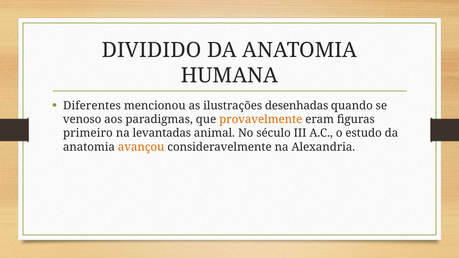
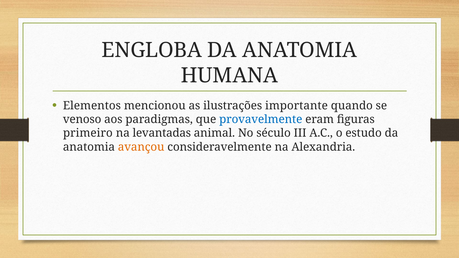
DIVIDIDO: DIVIDIDO -> ENGLOBA (152, 50)
Diferentes: Diferentes -> Elementos (92, 106)
desenhadas: desenhadas -> importante (296, 106)
provavelmente colour: orange -> blue (261, 119)
